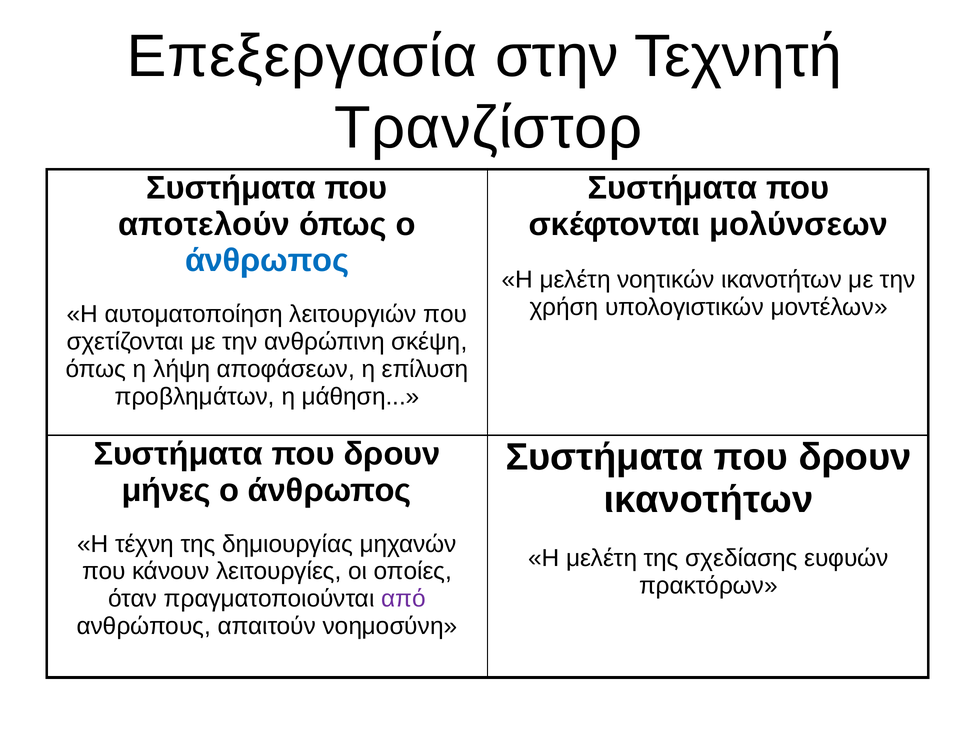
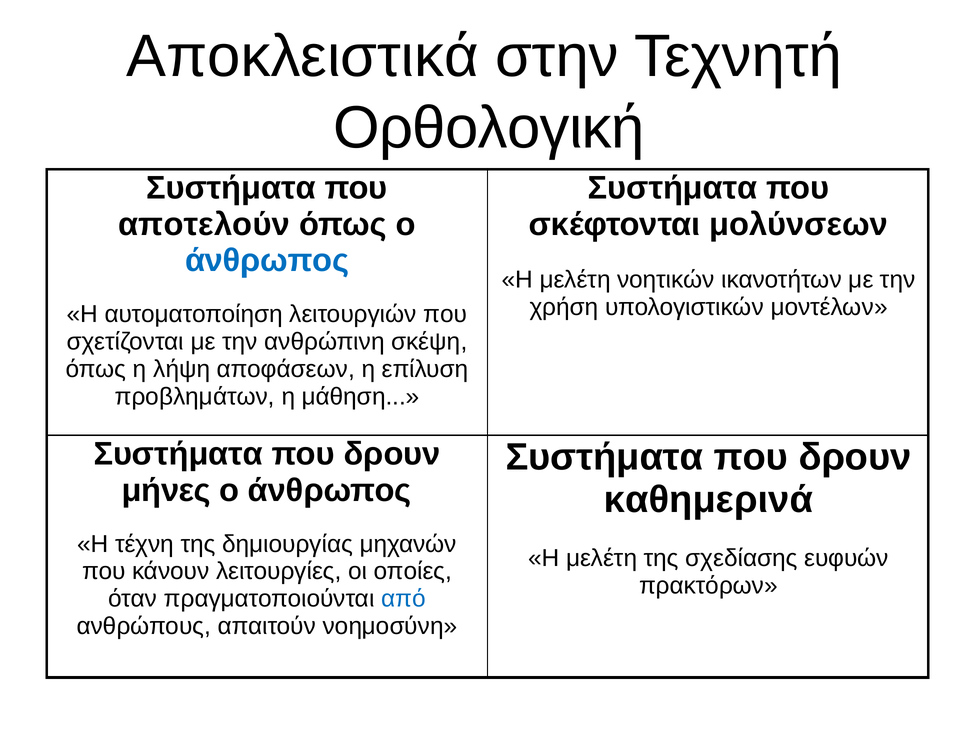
Επεξεργασία: Επεξεργασία -> Αποκλειστικά (302, 56)
Τρανζίστορ: Τρανζίστορ -> Ορθολογική (489, 128)
ικανοτήτων: ικανοτήτων -> καθημερινά (708, 500)
από colour: purple -> blue (403, 599)
